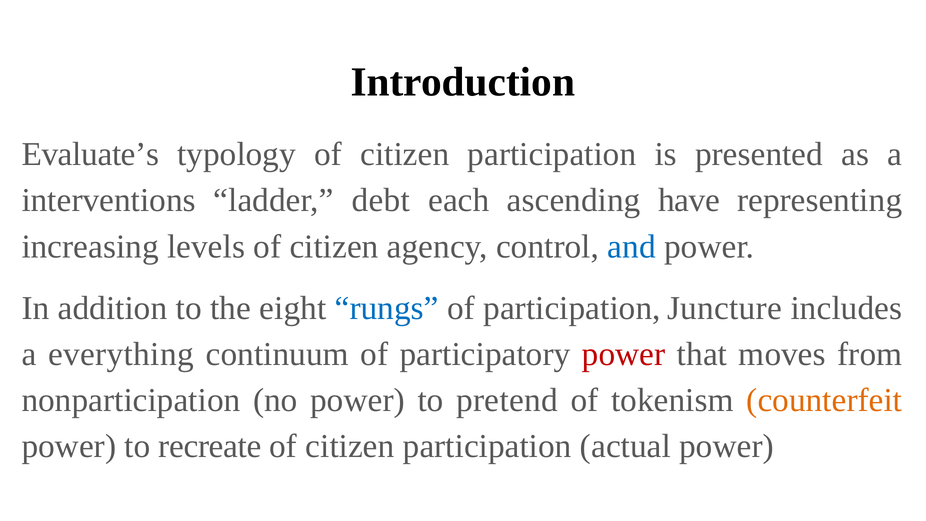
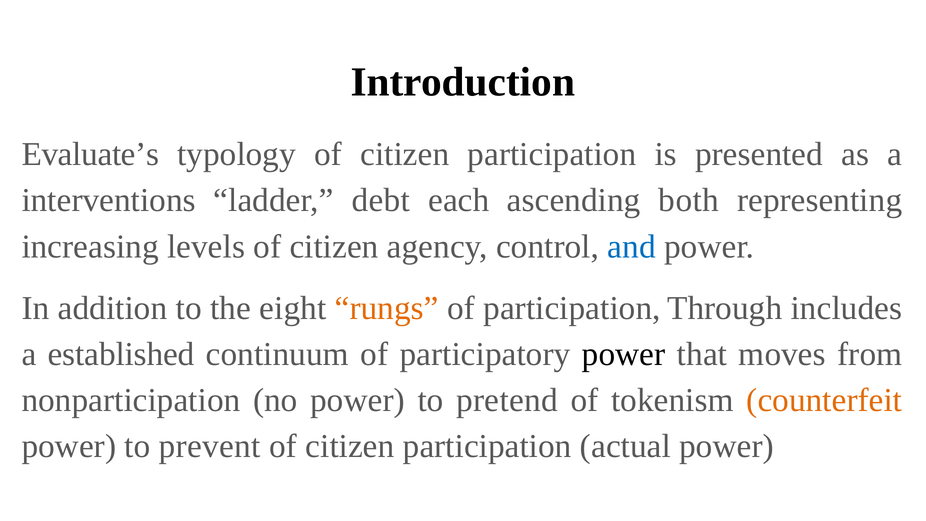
have: have -> both (689, 200)
rungs colour: blue -> orange (387, 308)
Juncture: Juncture -> Through (725, 308)
everything: everything -> established (121, 354)
power colour: red -> black (624, 354)
recreate: recreate -> prevent (210, 446)
